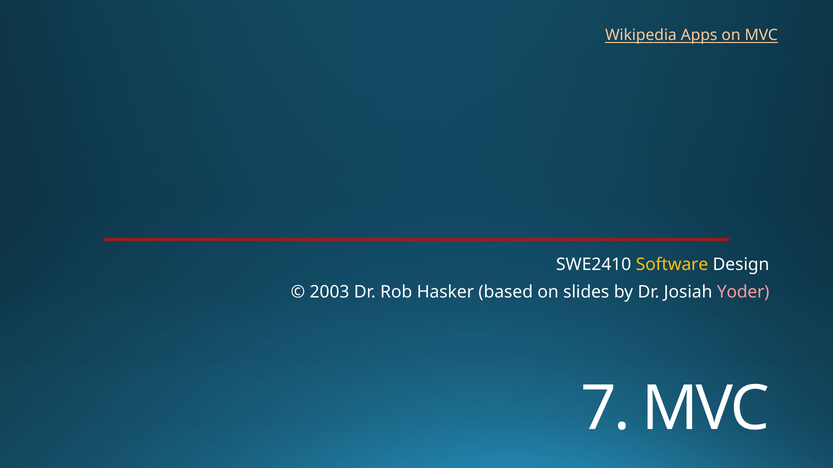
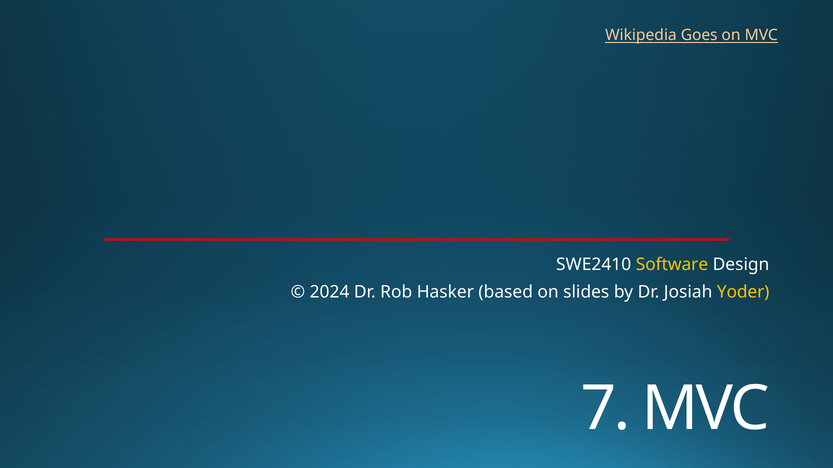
Apps: Apps -> Goes (699, 35)
2003: 2003 -> 2024 (330, 292)
Yoder colour: pink -> yellow (743, 292)
